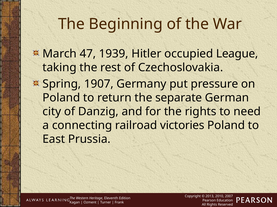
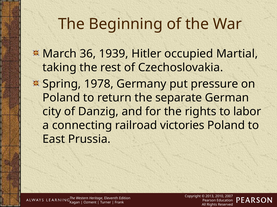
47: 47 -> 36 (88, 54)
League: League -> Martial (237, 54)
1907: 1907 -> 1978 (99, 84)
need: need -> labor (247, 112)
